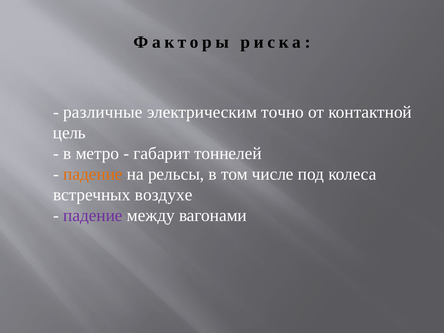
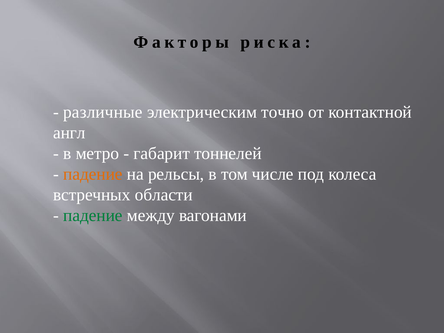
цель: цель -> англ (69, 133)
воздухе: воздухе -> области (164, 195)
падение colour: purple -> green (93, 215)
